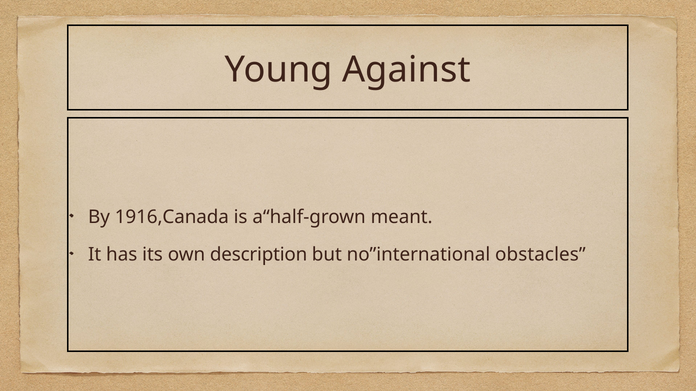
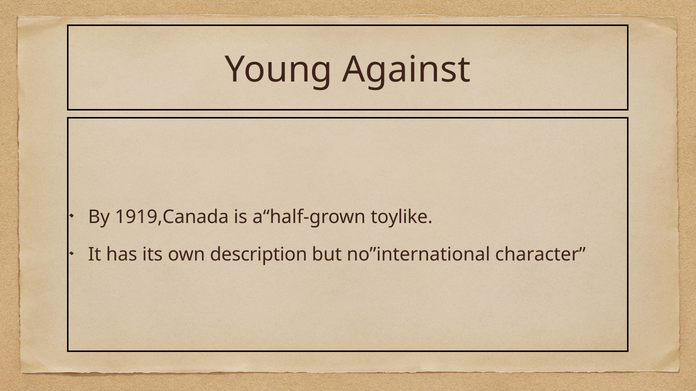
1916,Canada: 1916,Canada -> 1919,Canada (172, 217)
meant: meant -> toylike (402, 217)
obstacles: obstacles -> character (540, 255)
